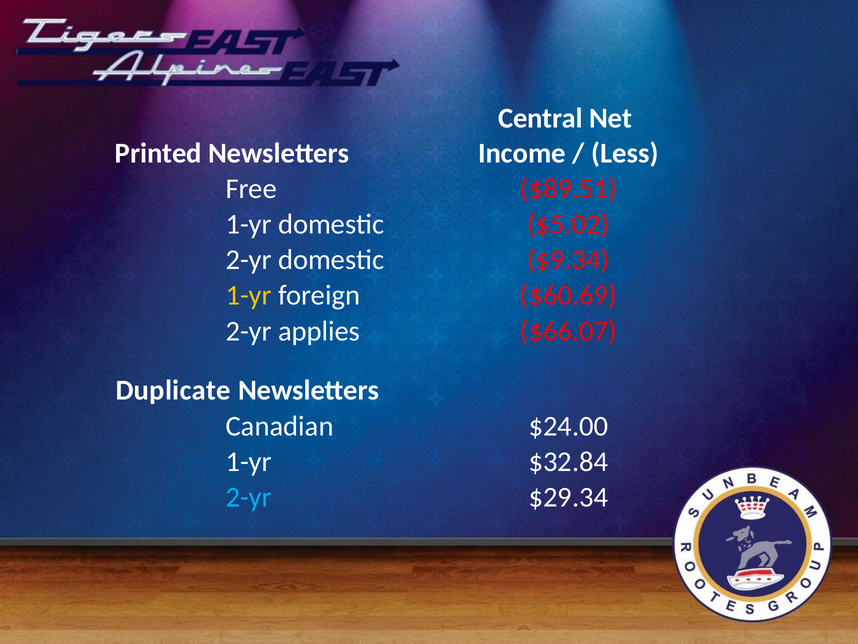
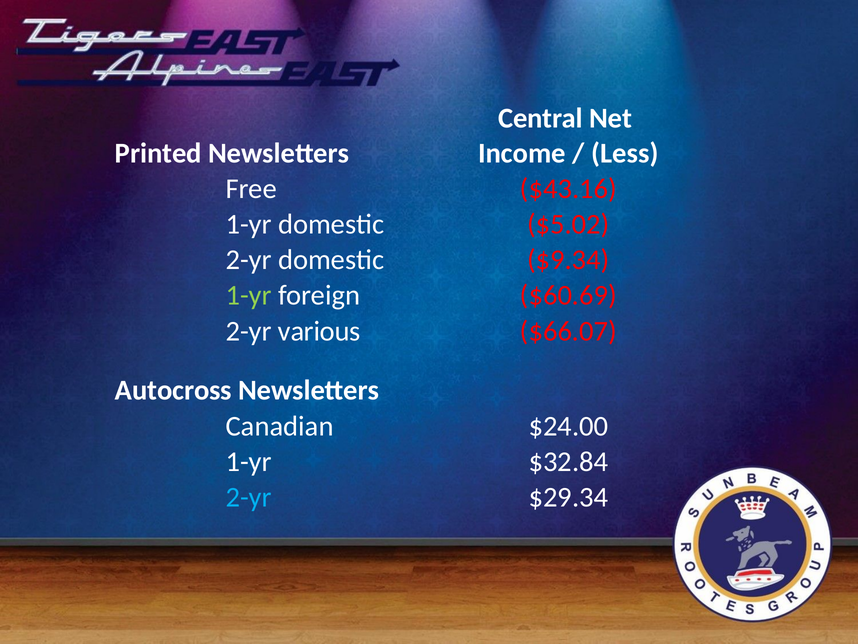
$89.51: $89.51 -> $43.16 (568, 189)
1-yr colour: yellow -> light green (249, 295)
applies: applies -> various (319, 331)
Duplicate: Duplicate -> Autocross (173, 390)
